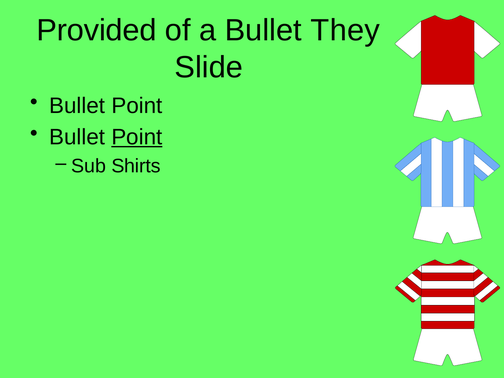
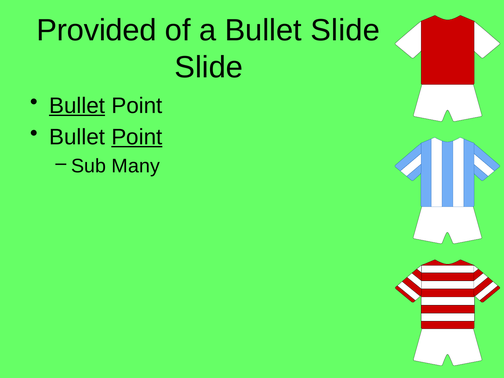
Bullet They: They -> Slide (345, 30)
Bullet underline: none -> present (77, 106)
Shirts: Shirts -> Many (136, 166)
